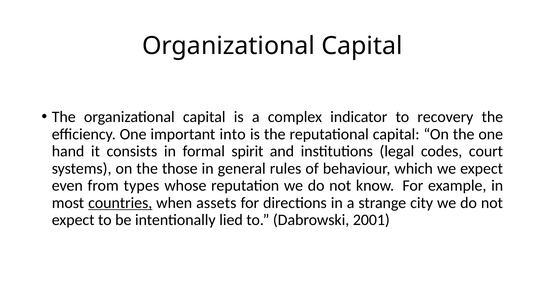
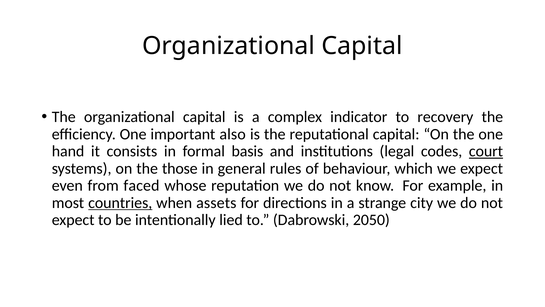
into: into -> also (233, 134)
spirit: spirit -> basis (247, 151)
court underline: none -> present (486, 151)
types: types -> faced (141, 185)
2001: 2001 -> 2050 (371, 220)
